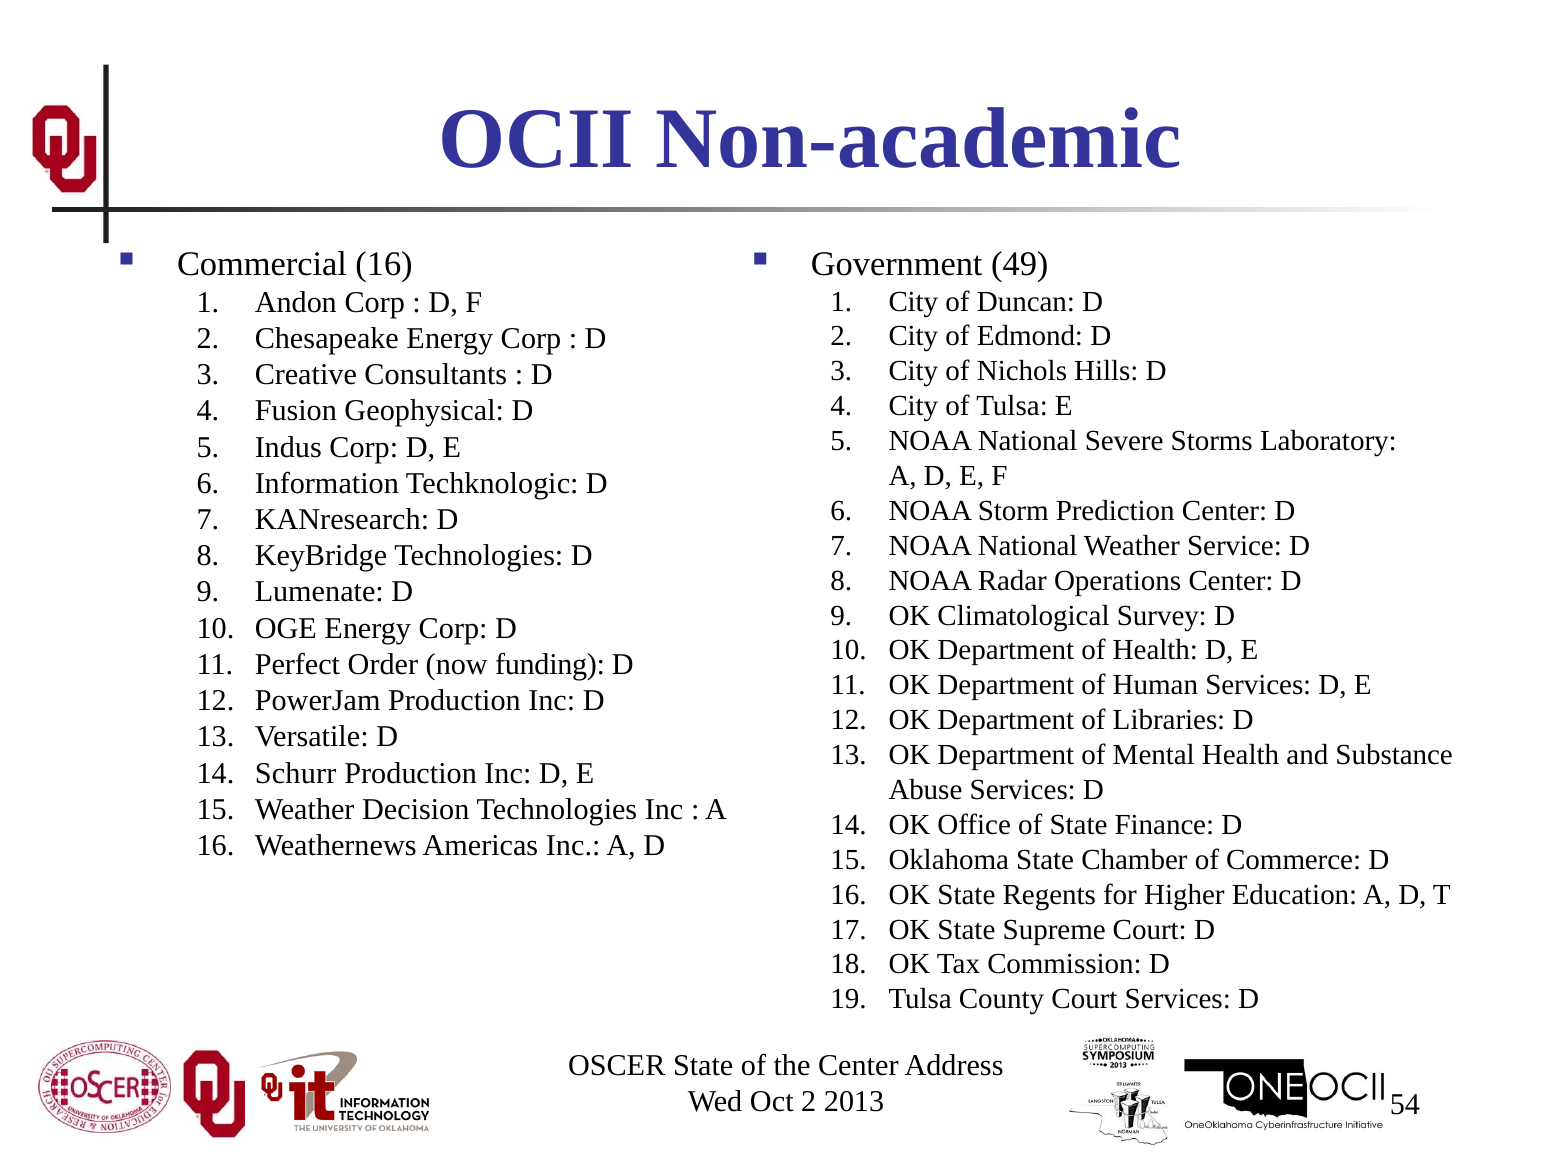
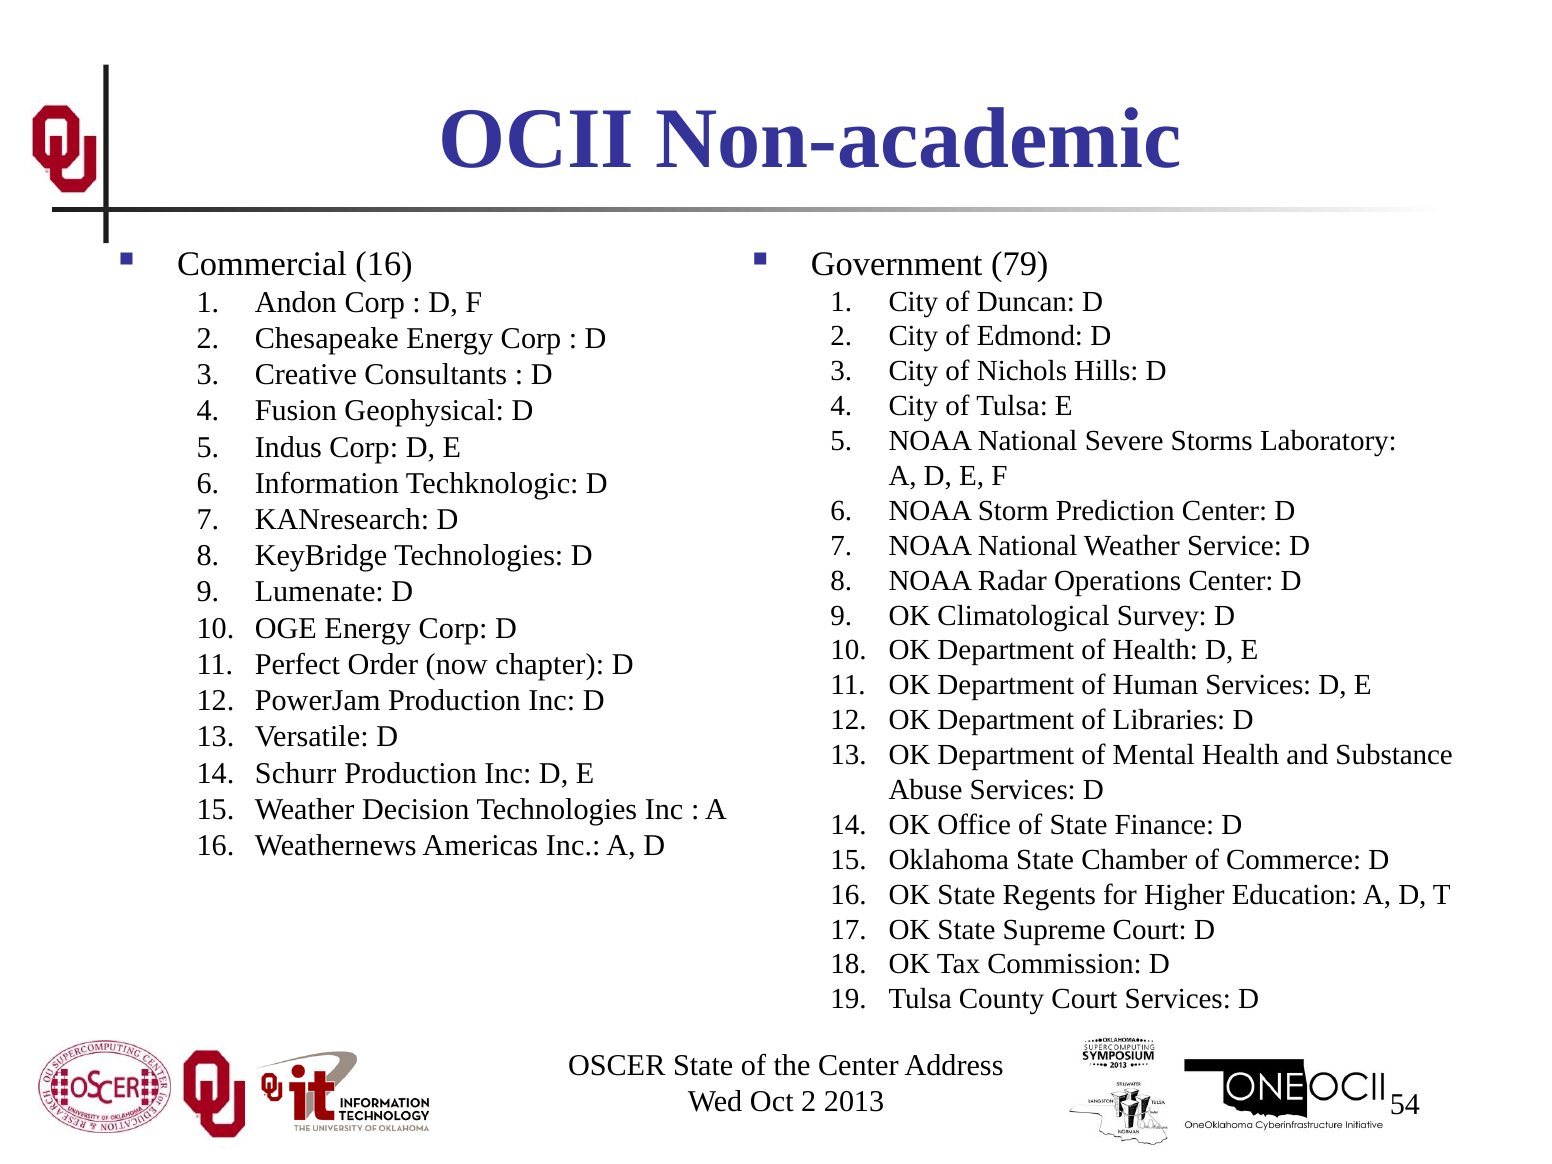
49: 49 -> 79 (1020, 264)
funding: funding -> chapter (550, 664)
